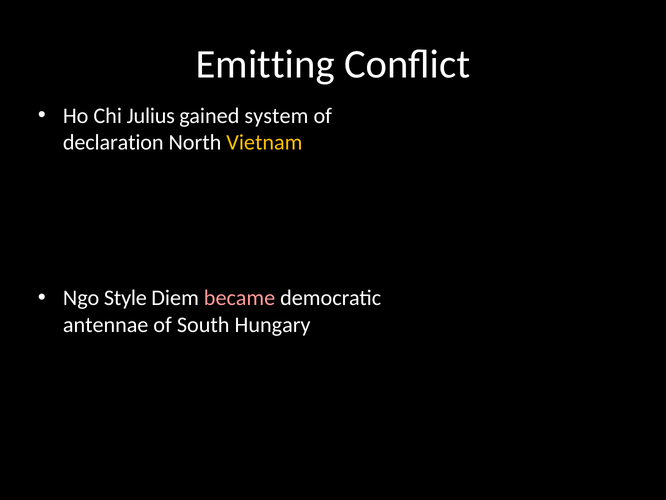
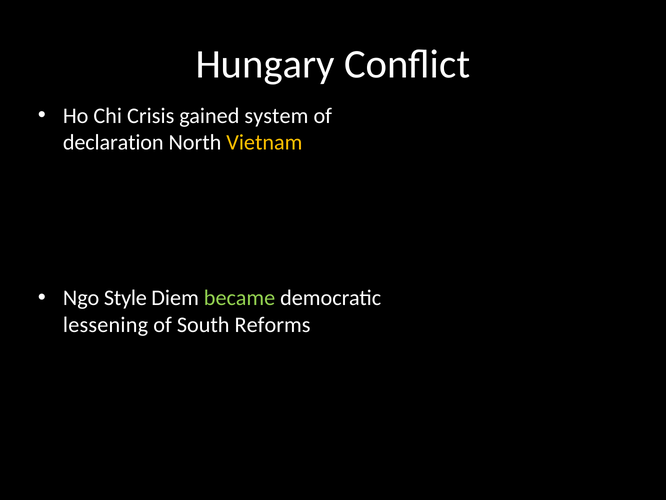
Emitting: Emitting -> Hungary (265, 64)
Julius: Julius -> Crisis (151, 116)
became colour: pink -> light green (240, 298)
antennae: antennae -> lessening (106, 324)
Hungary: Hungary -> Reforms (273, 324)
